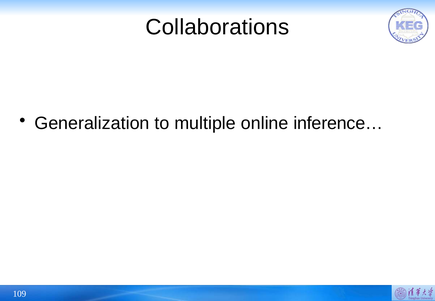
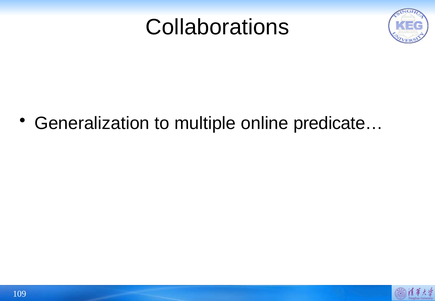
inference…: inference… -> predicate… (338, 123)
